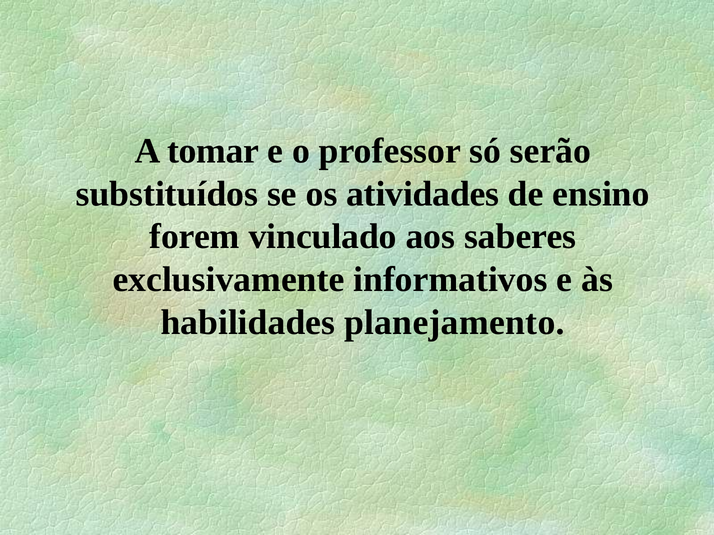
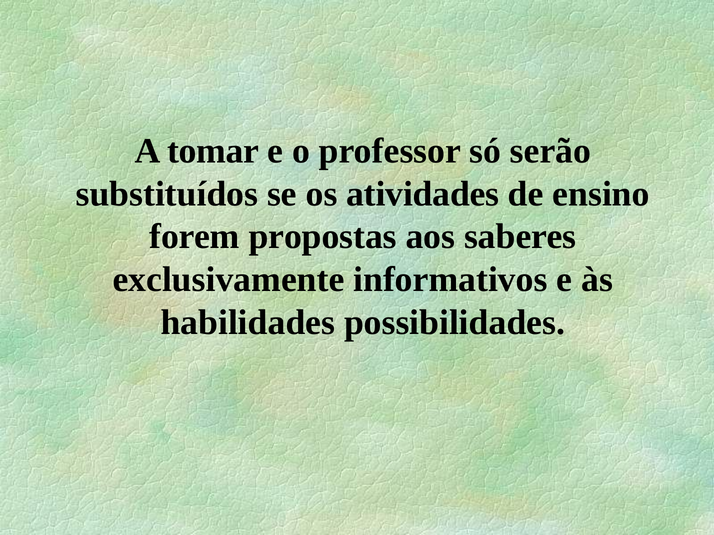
vinculado: vinculado -> propostas (323, 237)
planejamento: planejamento -> possibilidades (454, 323)
